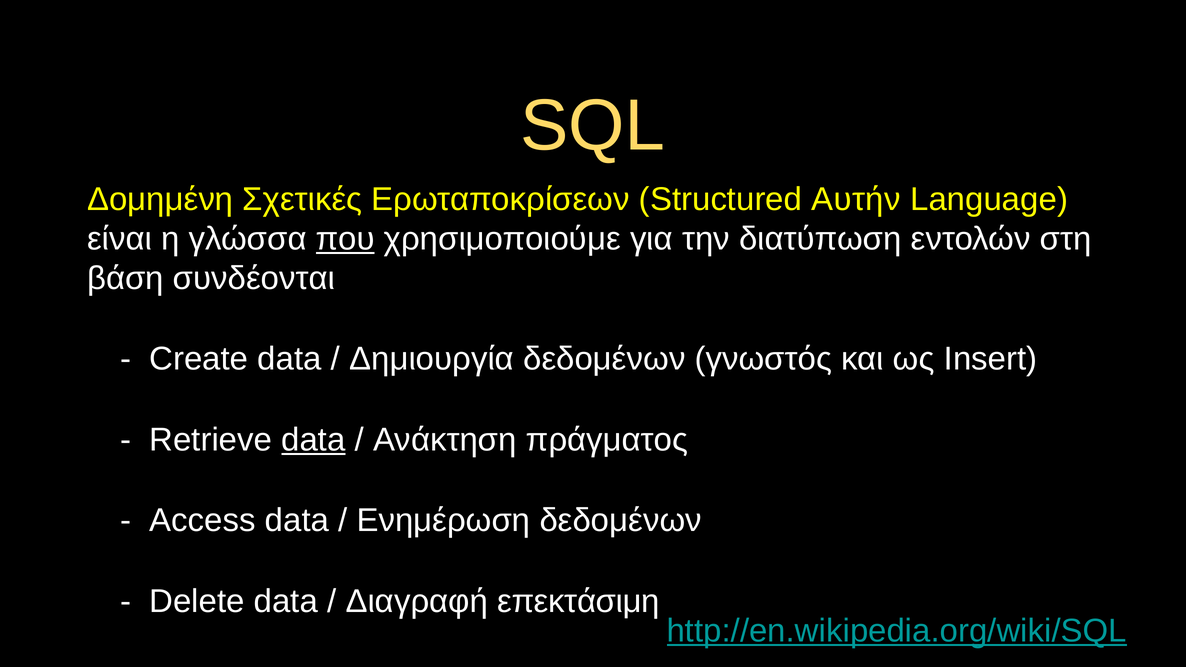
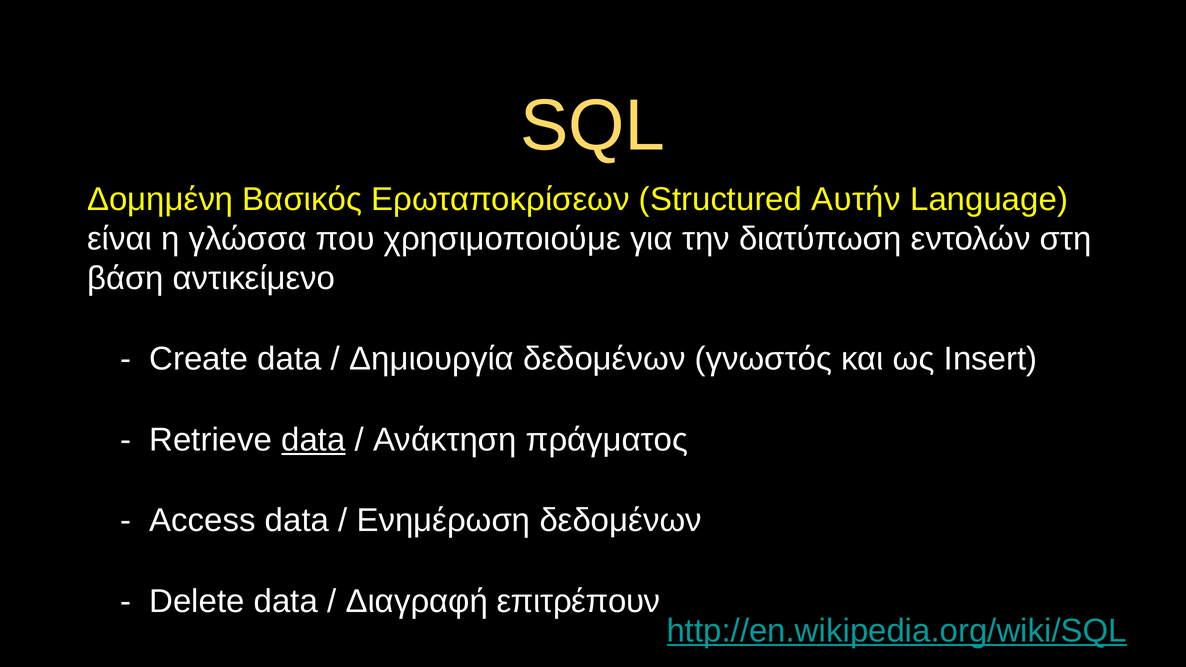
Σχετικές: Σχετικές -> Βασικός (302, 199)
που underline: present -> none (345, 239)
συνδέονται: συνδέονται -> αντικείμενο (254, 278)
επεκτάσιμη: επεκτάσιμη -> επιτρέπουν (578, 601)
